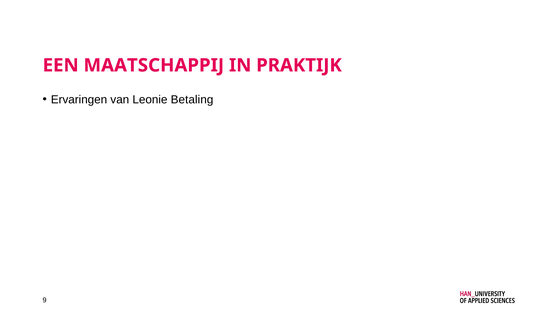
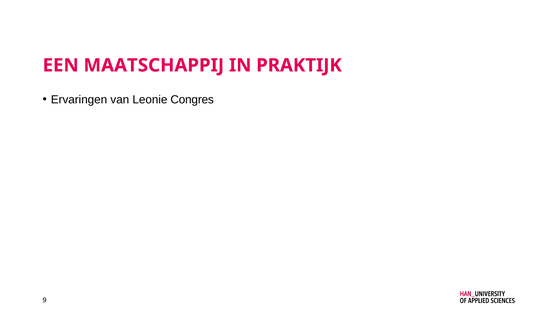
Betaling: Betaling -> Congres (192, 100)
